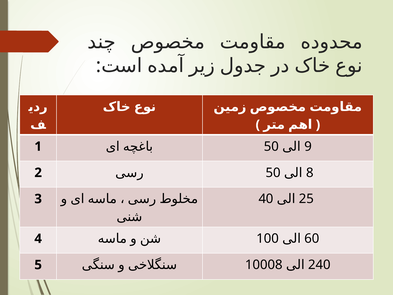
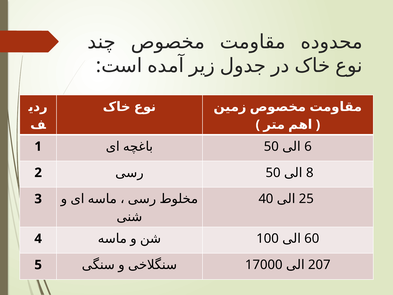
9: 9 -> 6 (308, 146)
10008: 10008 -> 17000 (264, 265)
240: 240 -> 207 (319, 265)
